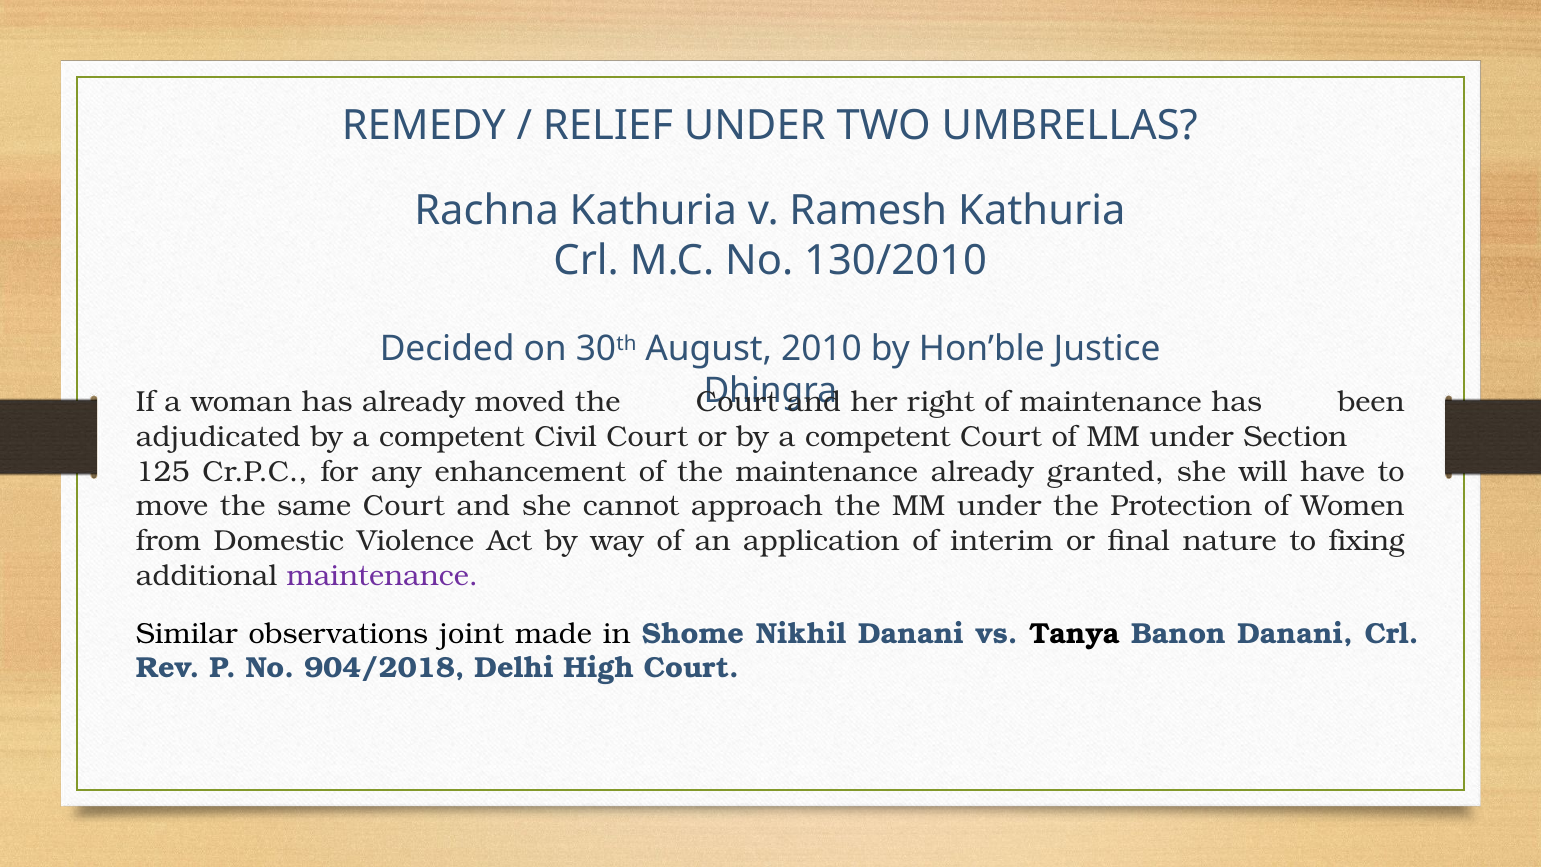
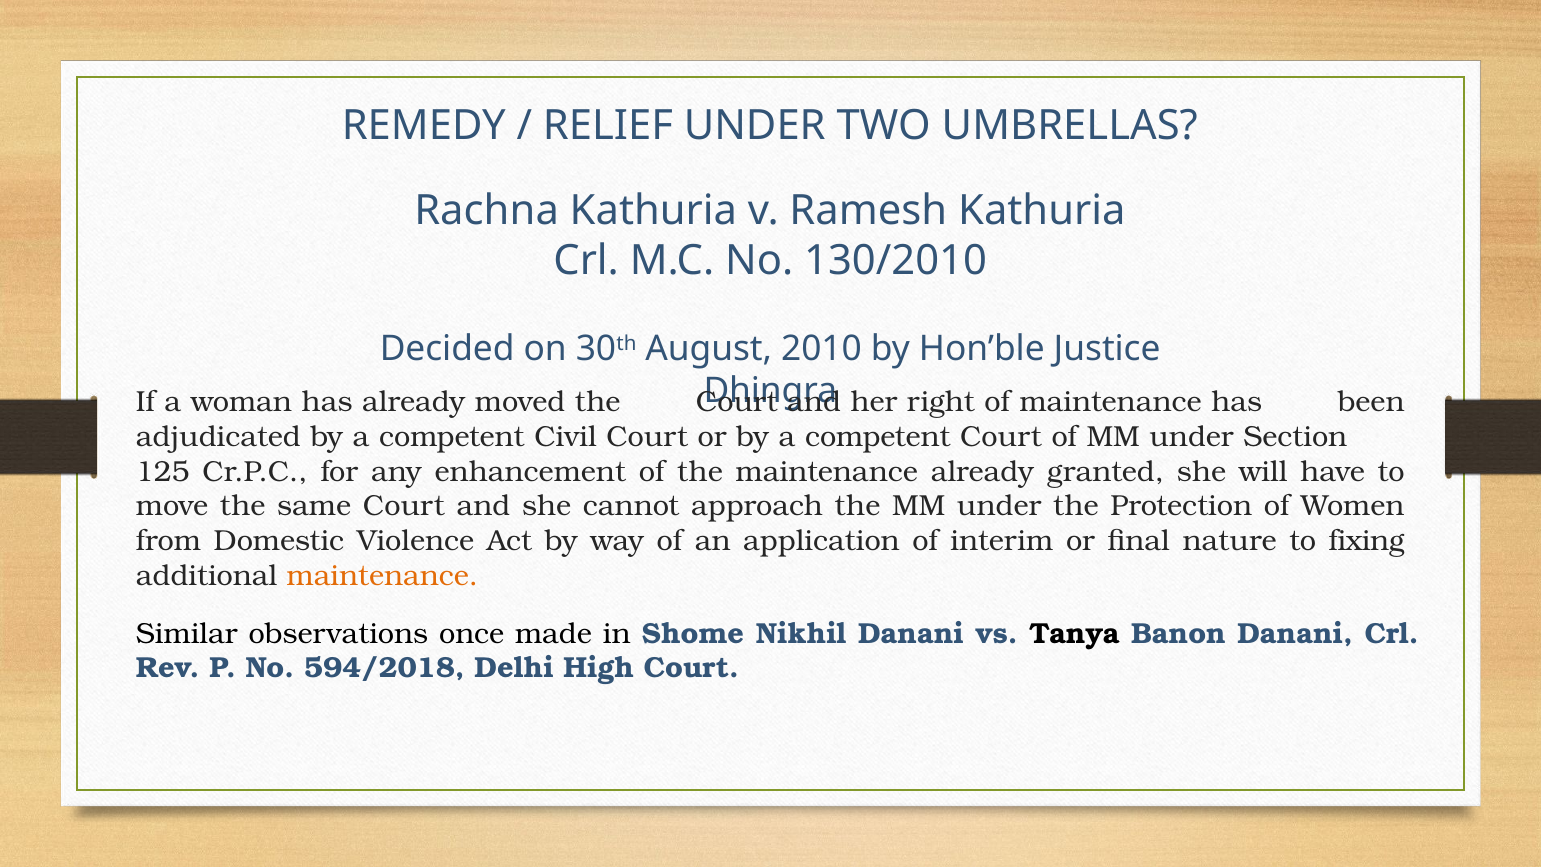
maintenance colour: purple -> orange (382, 576)
joint: joint -> once (472, 633)
904/2018: 904/2018 -> 594/2018 (384, 668)
